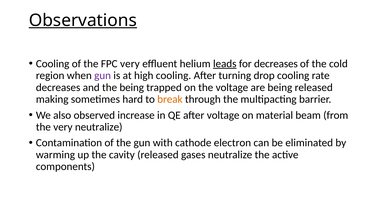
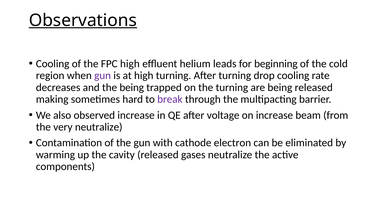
FPC very: very -> high (130, 64)
leads underline: present -> none (225, 64)
for decreases: decreases -> beginning (276, 64)
high cooling: cooling -> turning (174, 76)
the voltage: voltage -> turning (232, 88)
break colour: orange -> purple (170, 100)
on material: material -> increase (274, 115)
